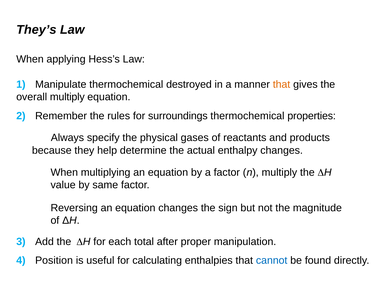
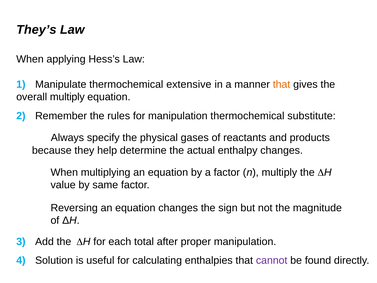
destroyed: destroyed -> extensive (189, 84)
for surroundings: surroundings -> manipulation (178, 116)
properties: properties -> substitute (312, 116)
Position: Position -> Solution (54, 260)
cannot colour: blue -> purple (272, 260)
